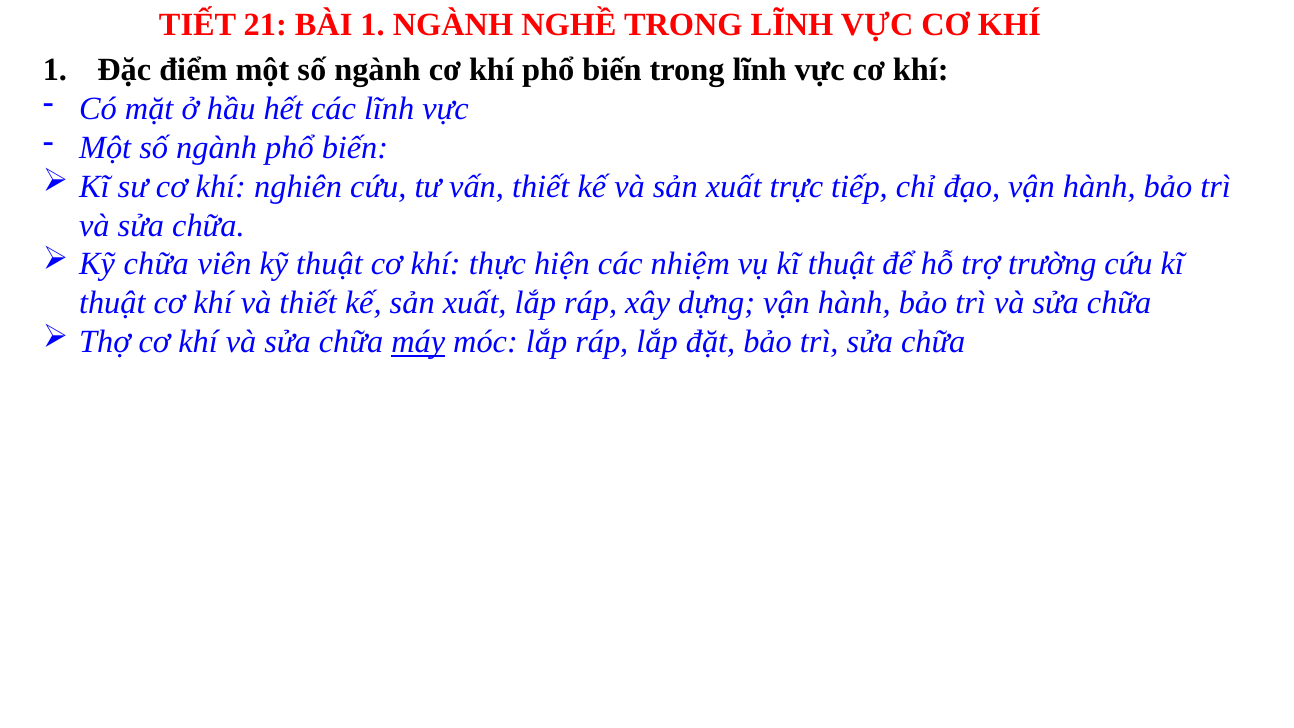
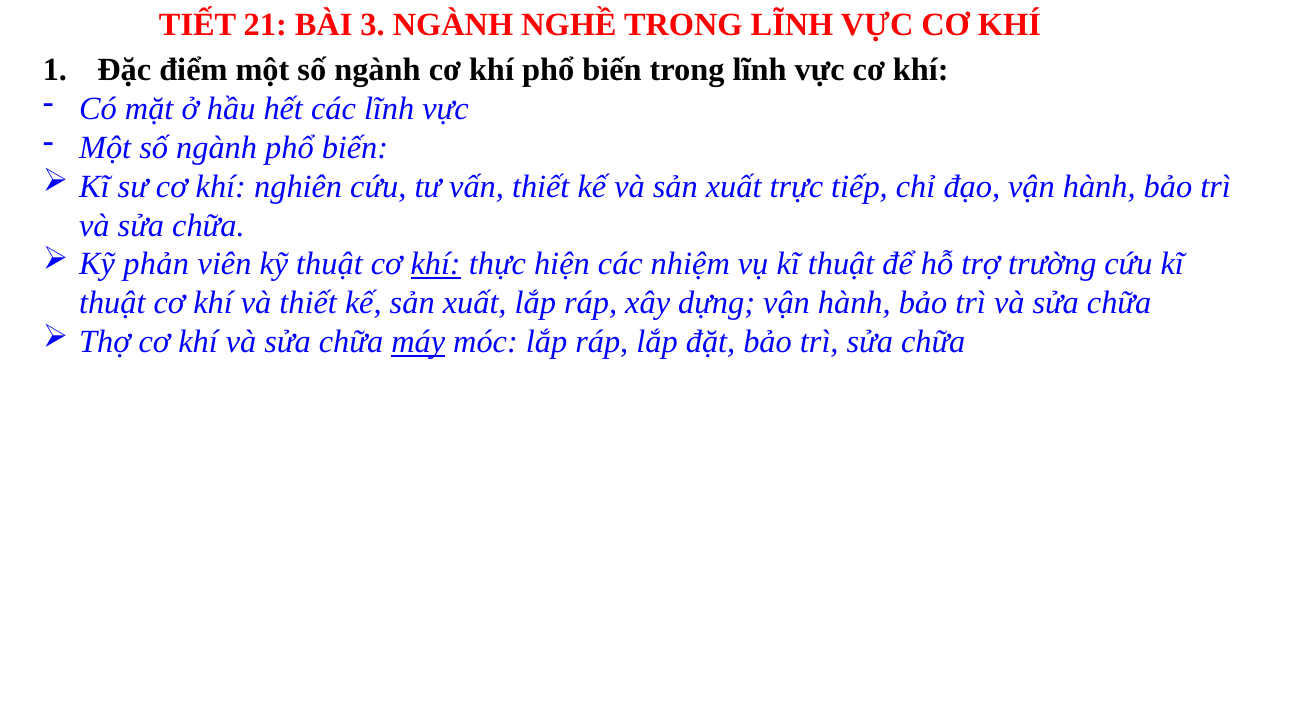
BÀI 1: 1 -> 3 (373, 25)
Kỹ chữa: chữa -> phản (156, 264)
khí underline: none -> present (436, 264)
